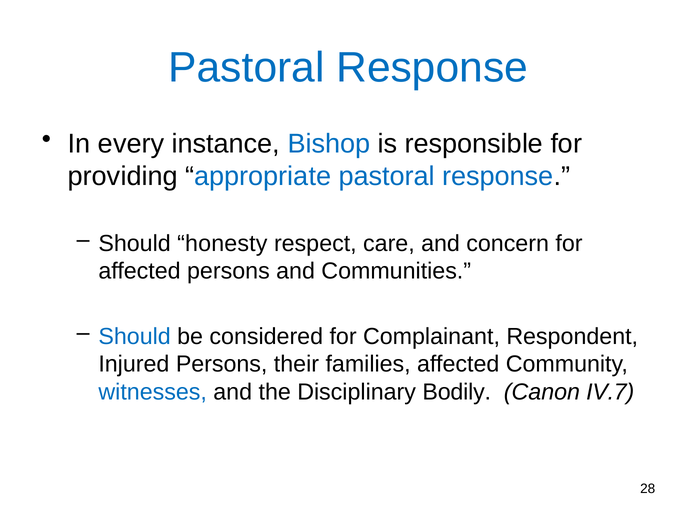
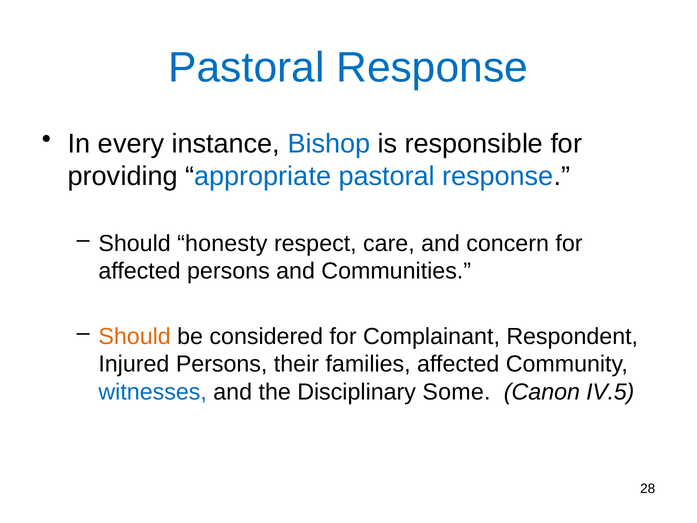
Should colour: blue -> orange (135, 336)
Bodily: Bodily -> Some (457, 392)
IV.7: IV.7 -> IV.5 (610, 392)
